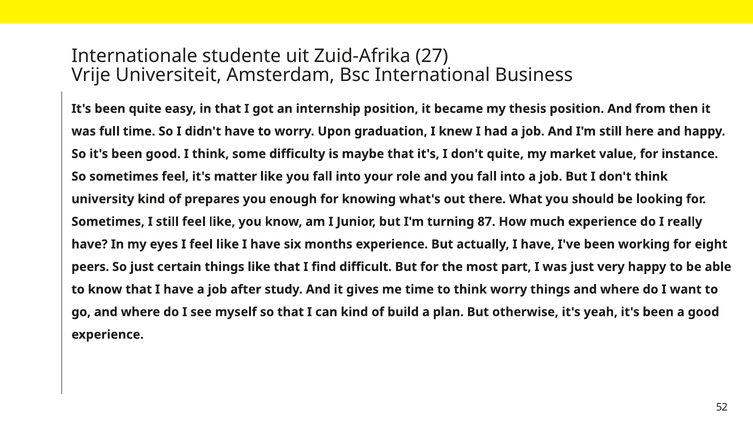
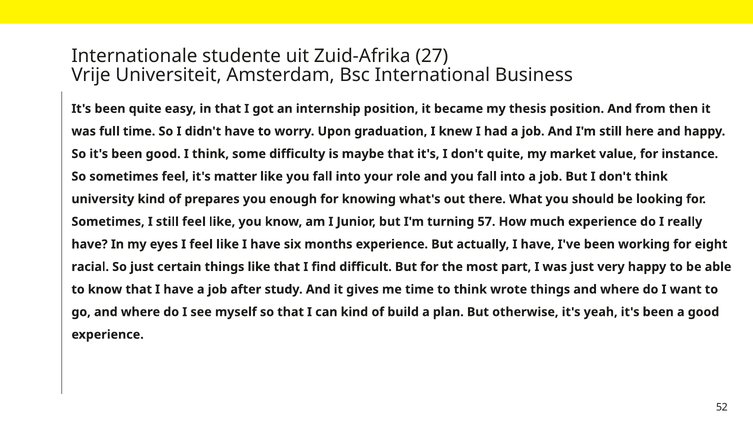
87: 87 -> 57 (486, 222)
peers: peers -> racial (90, 267)
think worry: worry -> wrote (509, 289)
